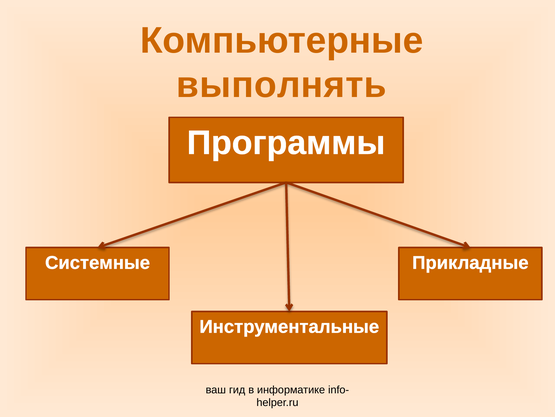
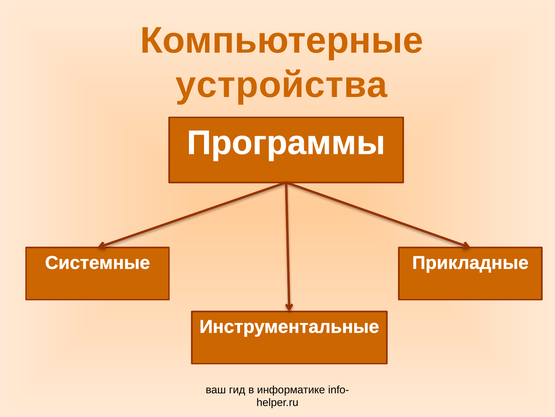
выполнять: выполнять -> устройства (282, 85)
